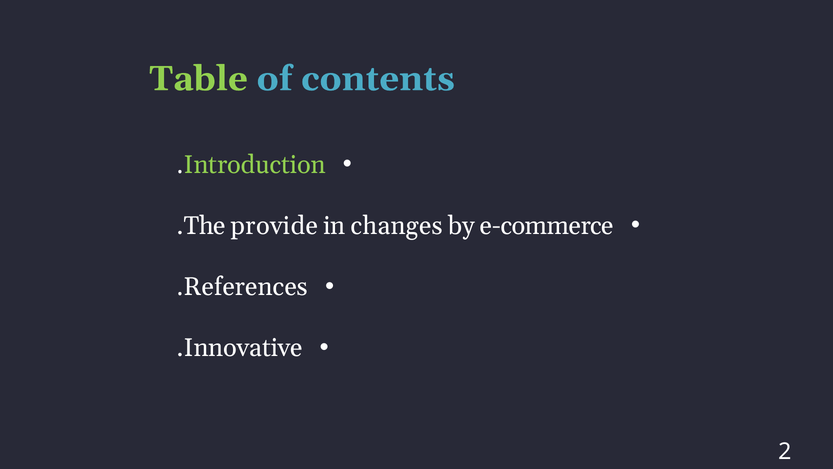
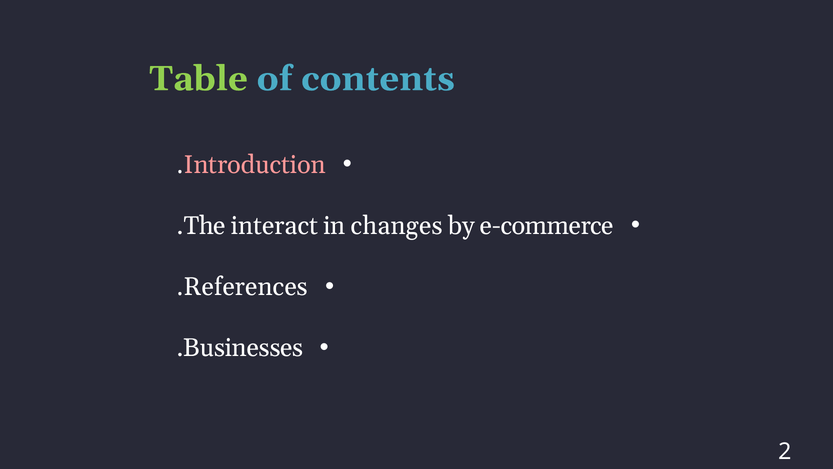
Introduction colour: light green -> pink (255, 165)
provide: provide -> interact (274, 226)
Innovative: Innovative -> Businesses (243, 348)
